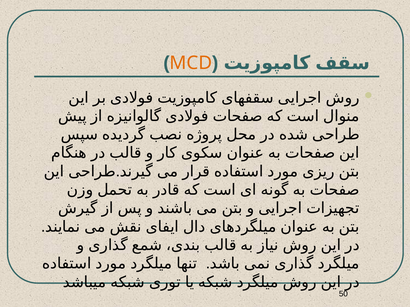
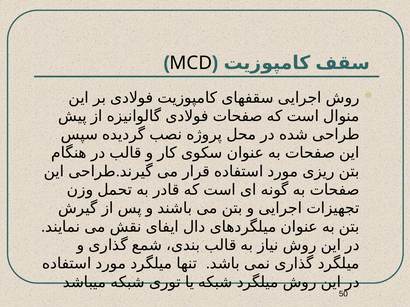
MCD colour: orange -> black (191, 63)
